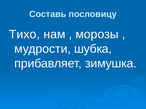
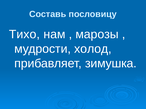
морозы: морозы -> марозы (97, 34)
шубка: шубка -> холод (93, 49)
